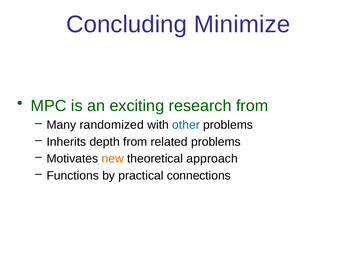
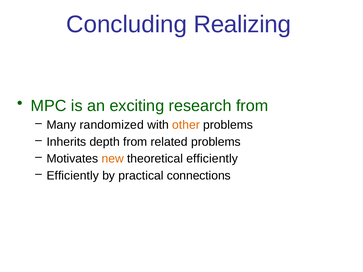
Minimize: Minimize -> Realizing (242, 24)
other colour: blue -> orange (186, 125)
theoretical approach: approach -> efficiently (212, 159)
Functions: Functions -> Efficiently (73, 176)
